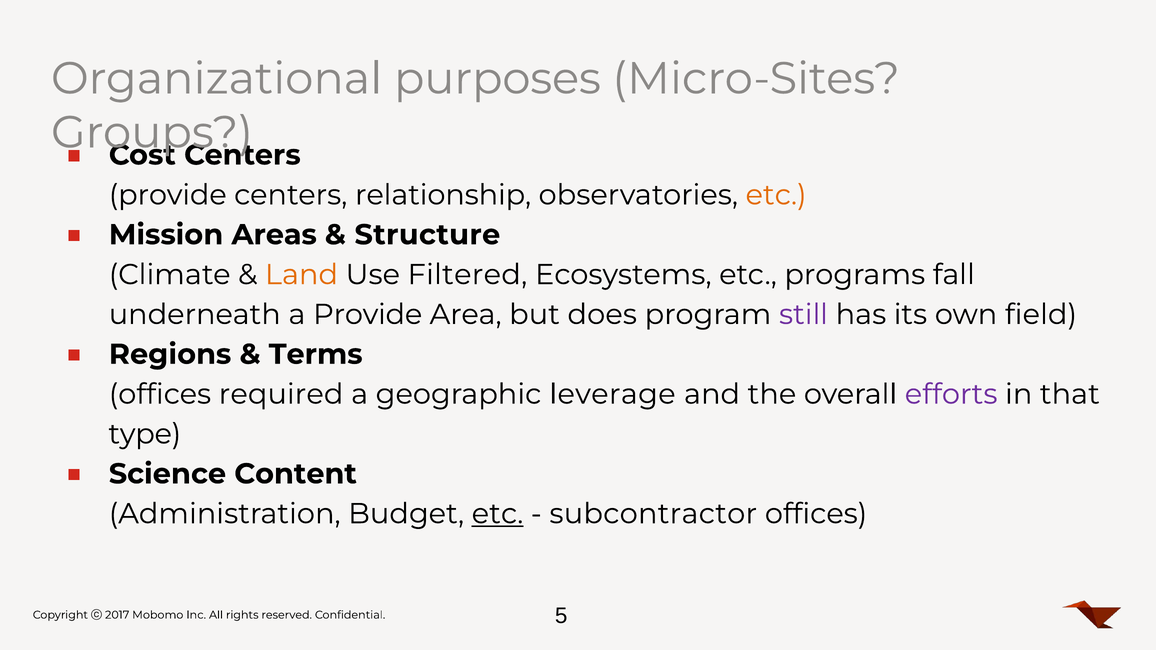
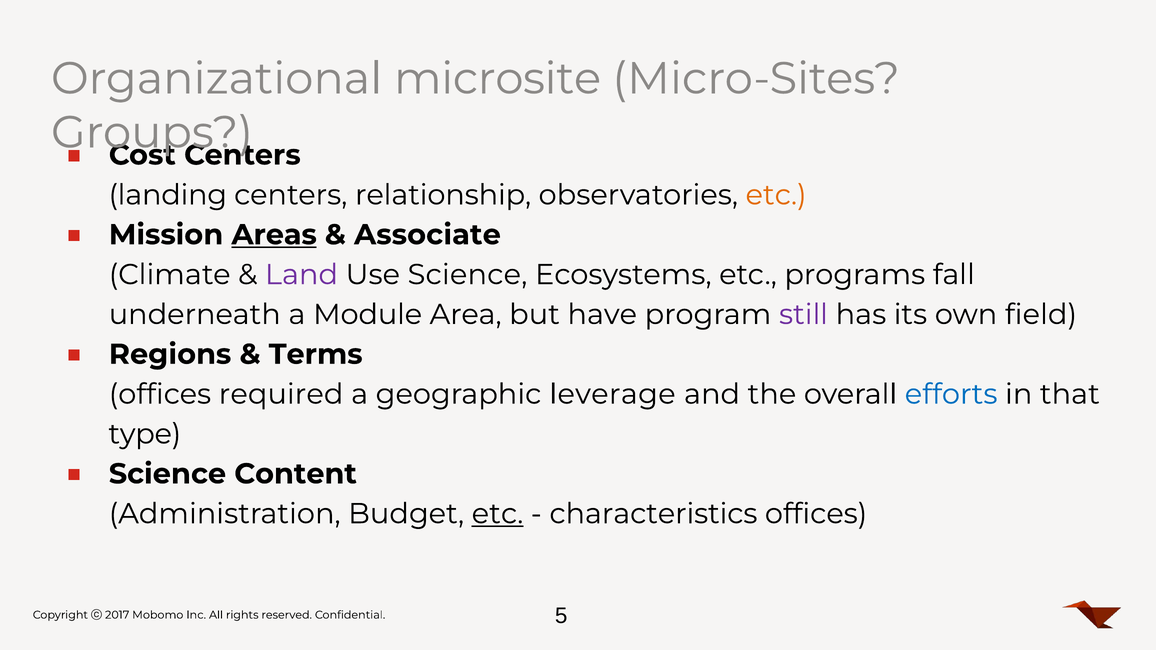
purposes: purposes -> microsite (498, 79)
provide: provide -> landing (168, 195)
Areas underline: none -> present (274, 235)
Structure: Structure -> Associate (427, 235)
Land colour: orange -> purple (301, 275)
Use Filtered: Filtered -> Science (467, 275)
a Provide: Provide -> Module (368, 315)
does: does -> have (602, 315)
efforts colour: purple -> blue (951, 394)
subcontractor: subcontractor -> characteristics (653, 514)
